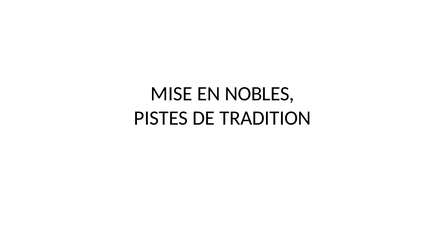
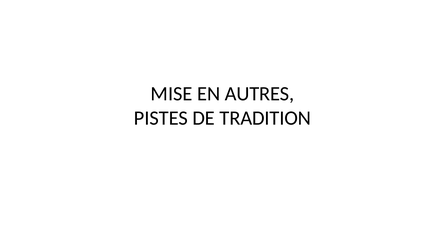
NOBLES: NOBLES -> AUTRES (260, 94)
